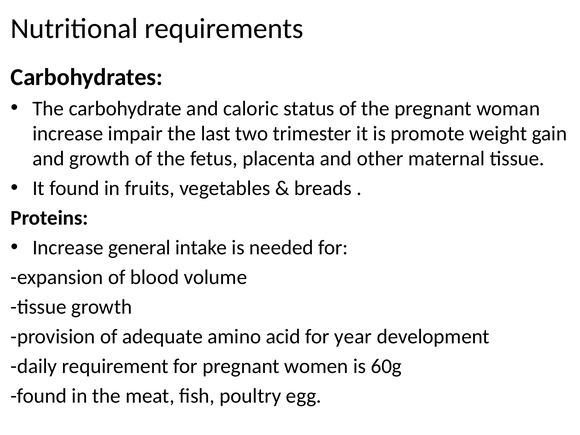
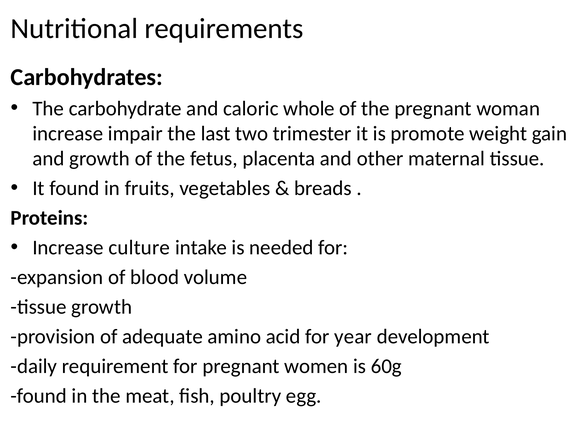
status: status -> whole (309, 108)
general: general -> culture (139, 248)
